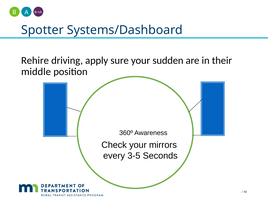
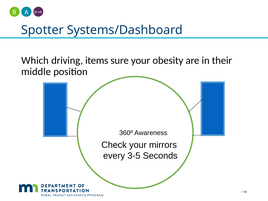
Rehire: Rehire -> Which (35, 60)
apply: apply -> items (97, 60)
sudden: sudden -> obesity (168, 60)
